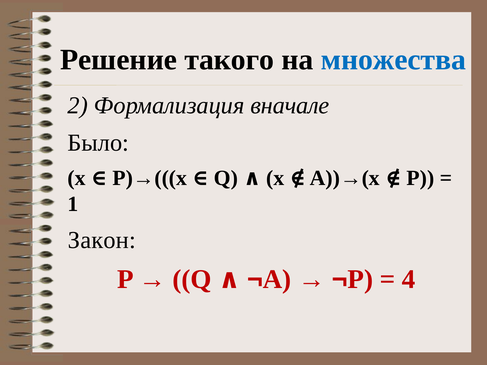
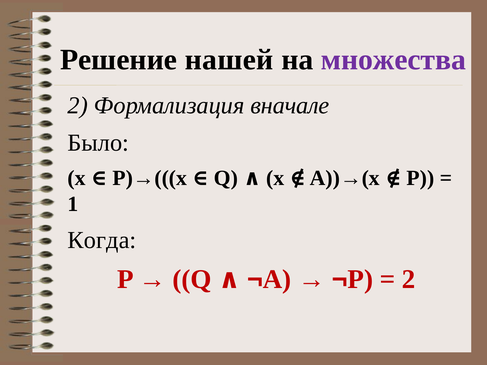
такого: такого -> нашей (229, 60)
множества colour: blue -> purple (393, 60)
Закон: Закон -> Когда (102, 240)
4: 4 -> 2 (409, 279)
